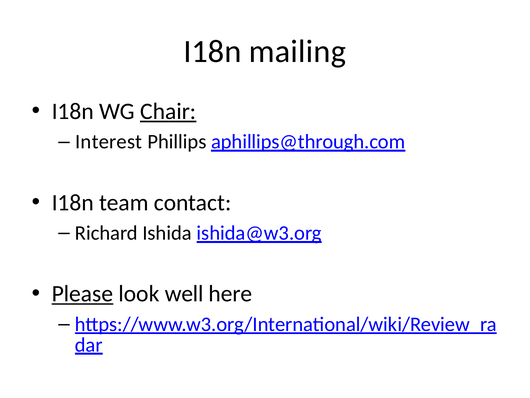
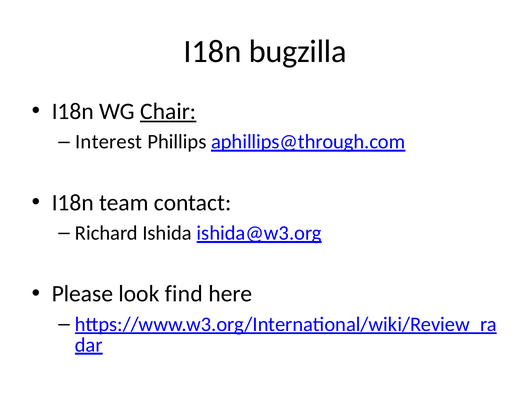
mailing: mailing -> bugzilla (298, 51)
Please underline: present -> none (82, 293)
well: well -> find (184, 293)
